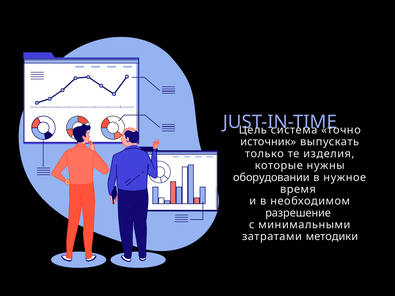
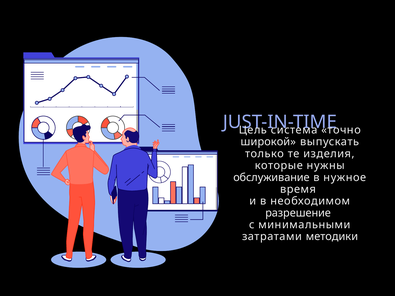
источник: источник -> широкой (268, 142)
оборудовании: оборудовании -> обслуживание (271, 178)
